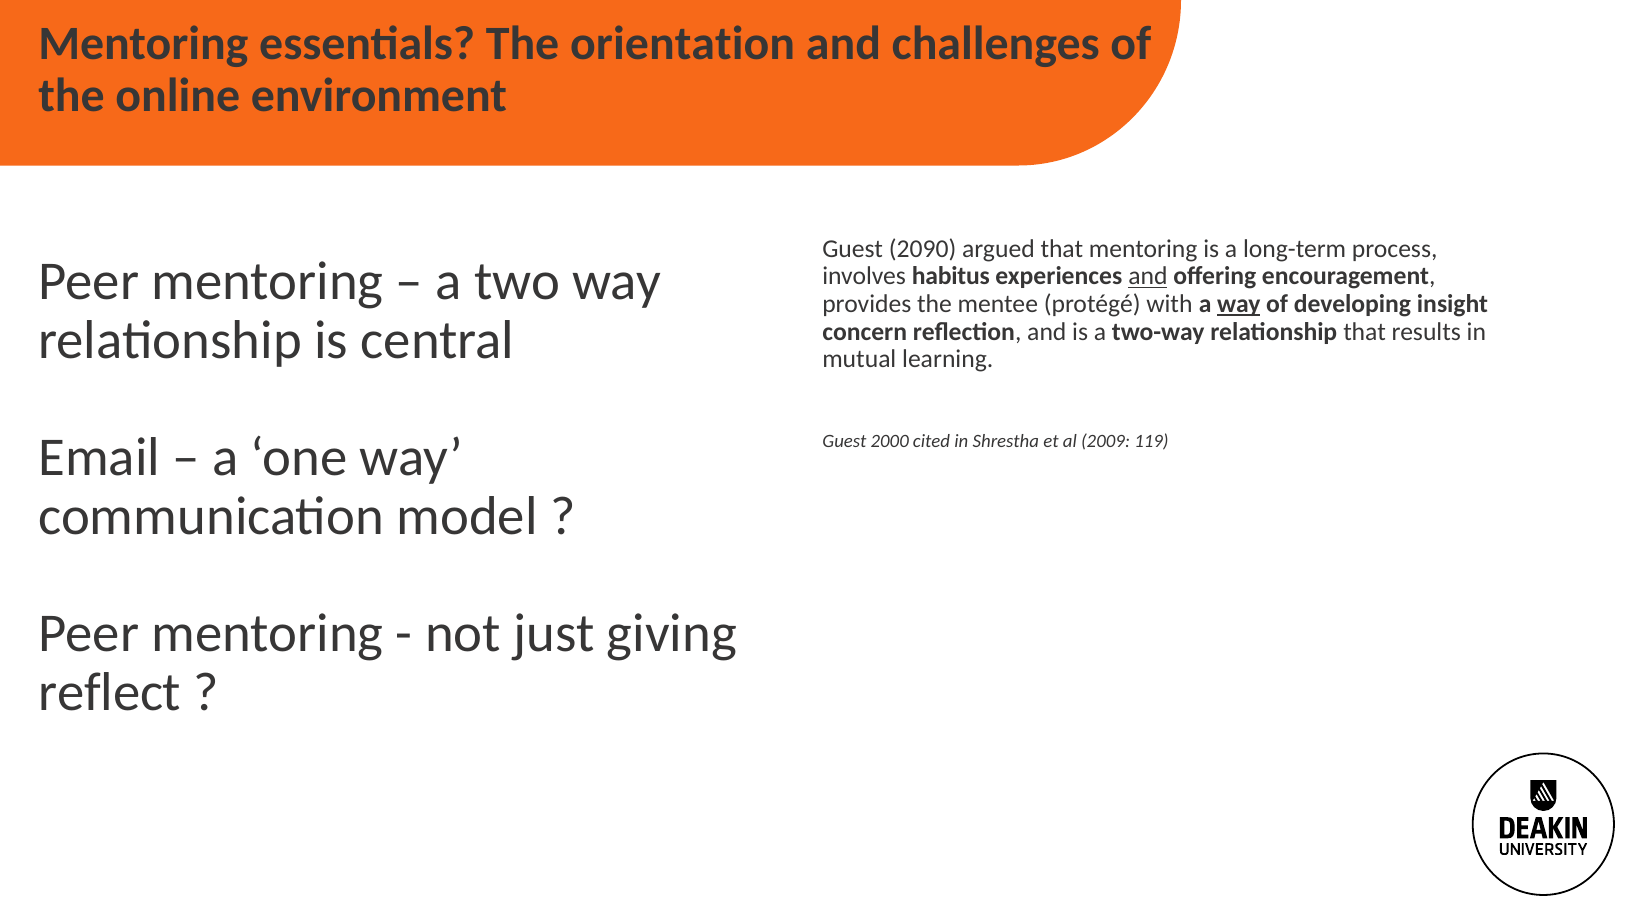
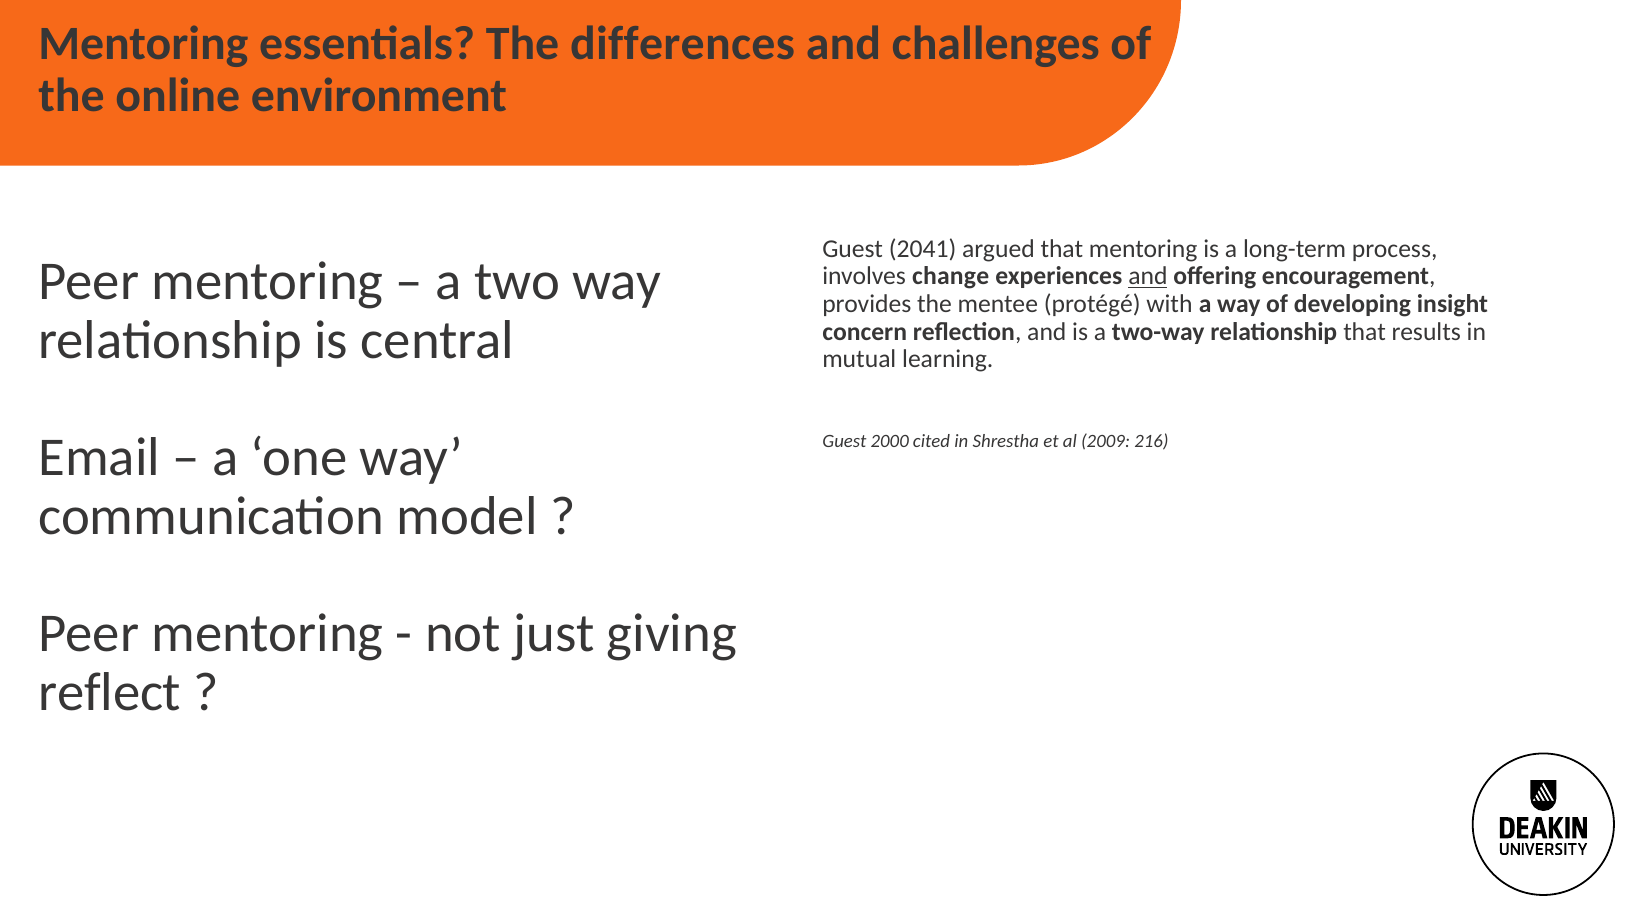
orientation: orientation -> differences (683, 44)
2090: 2090 -> 2041 (923, 249)
habitus: habitus -> change (951, 277)
way underline: present -> none (1239, 304)
119: 119 -> 216 (1151, 442)
